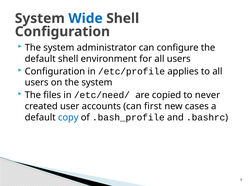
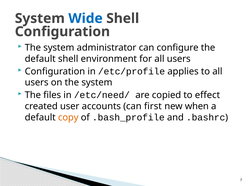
never: never -> effect (207, 95)
cases: cases -> when (197, 106)
copy colour: blue -> orange (68, 117)
